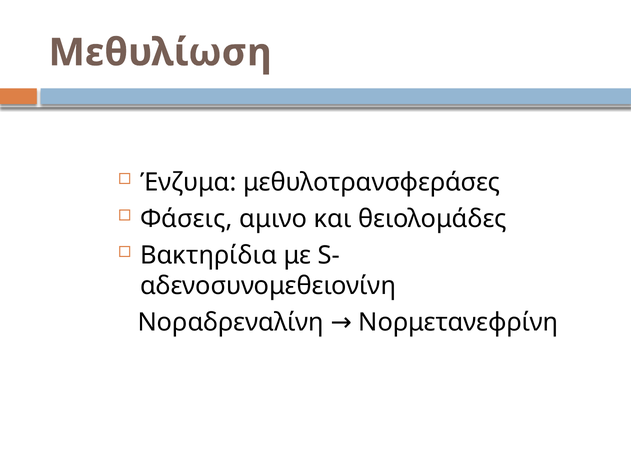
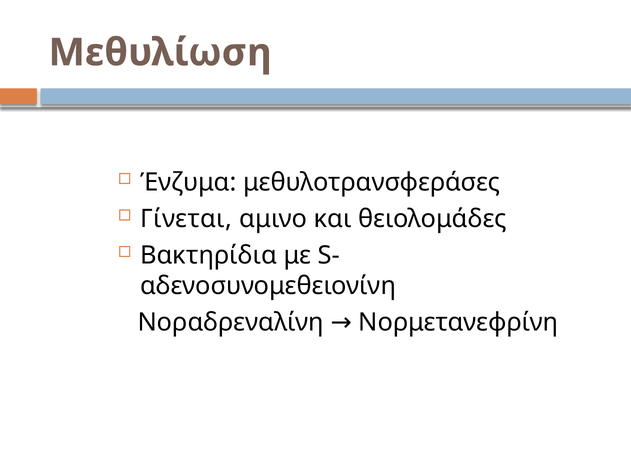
Φάσεις: Φάσεις -> Γίνεται (186, 219)
